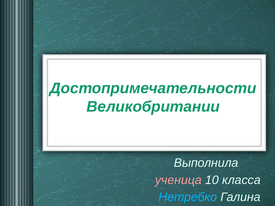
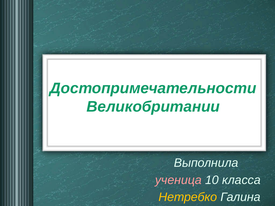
Нетребко colour: light blue -> yellow (188, 197)
